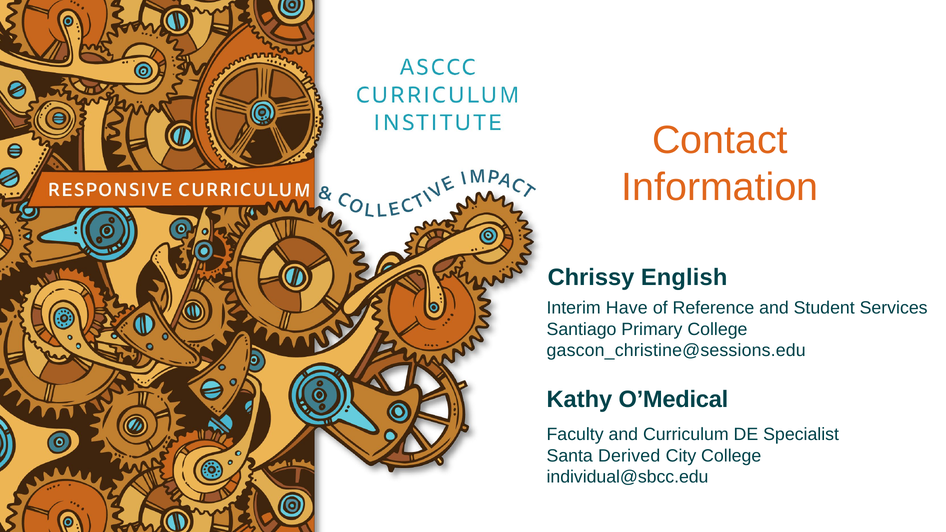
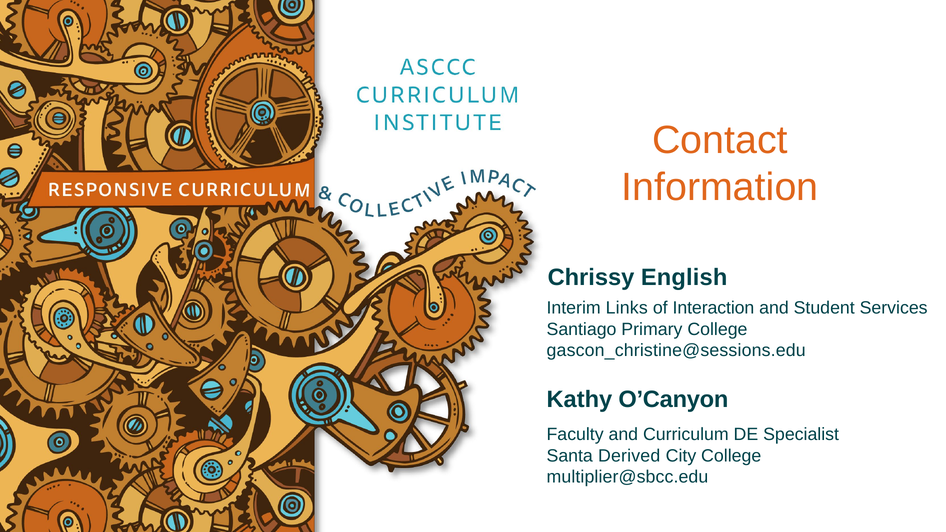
Have: Have -> Links (627, 308)
Reference: Reference -> Interaction (713, 308)
O’Medical: O’Medical -> O’Canyon (673, 399)
individual@sbcc.edu: individual@sbcc.edu -> multiplier@sbcc.edu (627, 477)
